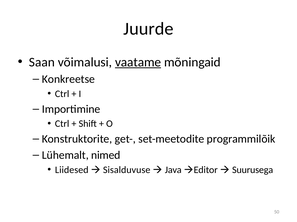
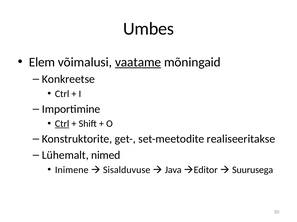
Juurde: Juurde -> Umbes (149, 29)
Saan: Saan -> Elem (42, 62)
Ctrl underline: none -> present (62, 124)
programmilõik: programmilõik -> realiseeritakse (241, 139)
Liidesed: Liidesed -> Inimene (72, 170)
